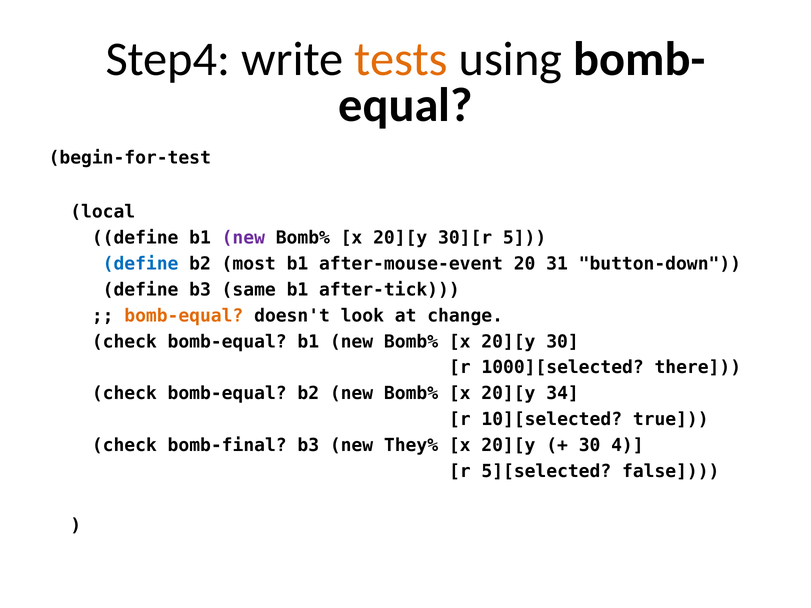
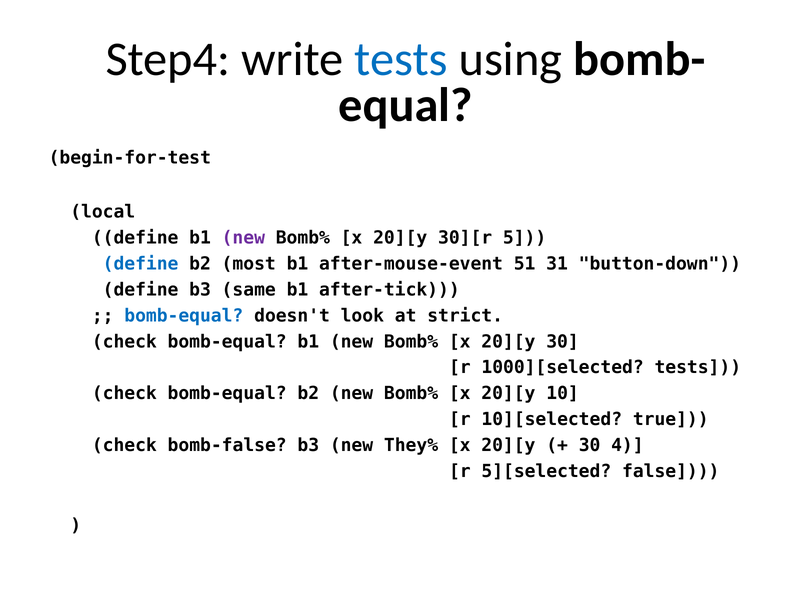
tests colour: orange -> blue (401, 59)
20: 20 -> 51 (525, 264)
bomb-equal colour: orange -> blue (184, 316)
change: change -> strict (465, 316)
1000][selected there: there -> tests (698, 368)
34: 34 -> 10 (563, 394)
bomb-final: bomb-final -> bomb-false (227, 445)
